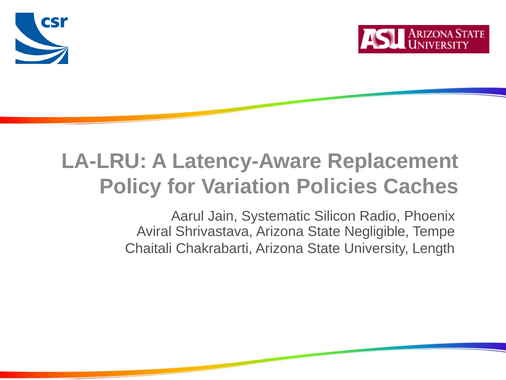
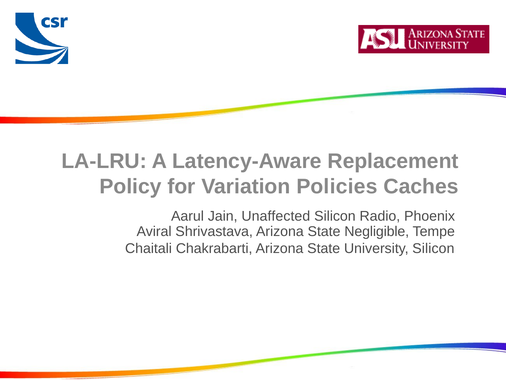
Systematic: Systematic -> Unaffected (276, 216)
University Length: Length -> Silicon (433, 248)
